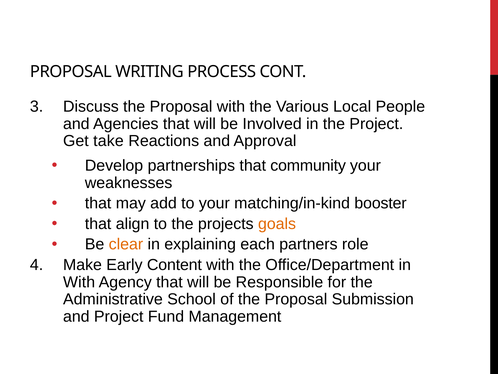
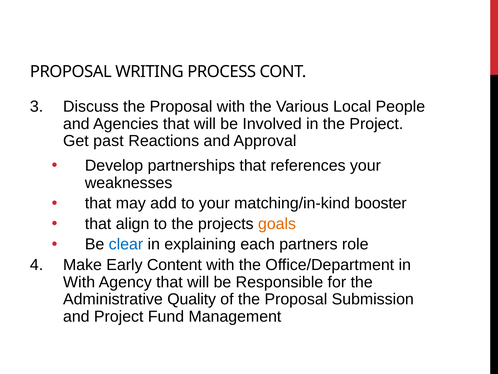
take: take -> past (108, 141)
community: community -> references (308, 165)
clear colour: orange -> blue (126, 244)
School: School -> Quality (192, 299)
